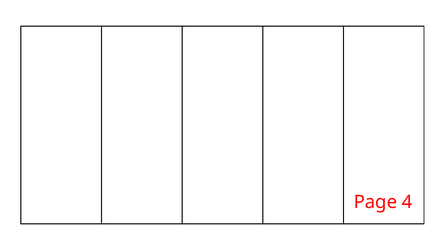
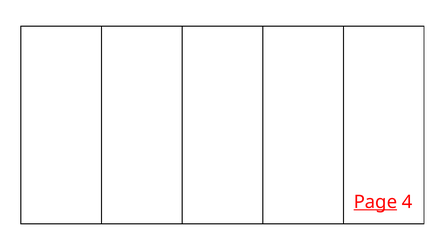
Page underline: none -> present (375, 202)
